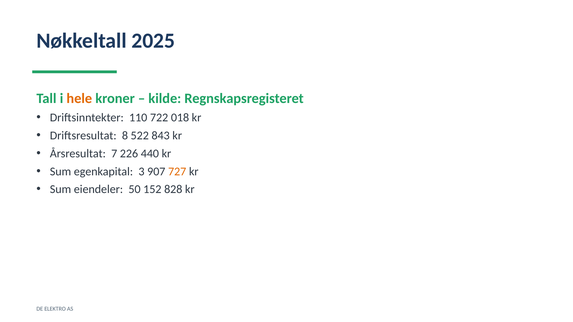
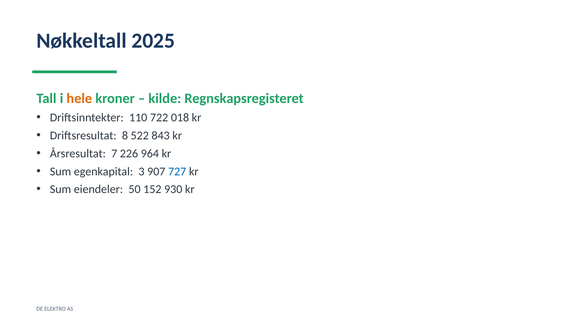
440: 440 -> 964 (150, 154)
727 colour: orange -> blue (177, 172)
828: 828 -> 930 (173, 189)
